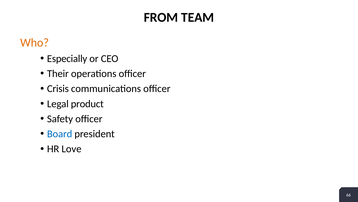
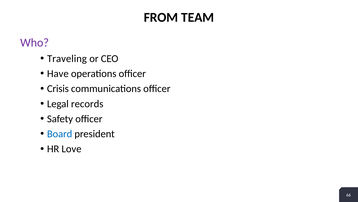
Who colour: orange -> purple (35, 43)
Especially: Especially -> Traveling (67, 58)
Their: Their -> Have (58, 73)
product: product -> records (87, 103)
